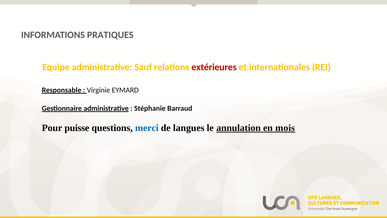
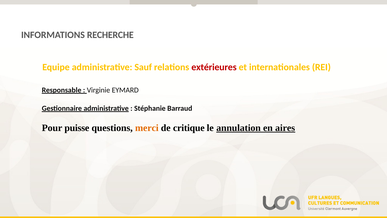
PRATIQUES: PRATIQUES -> RECHERCHE (110, 35)
merci colour: blue -> orange (147, 128)
langues: langues -> critique (189, 128)
mois: mois -> aires (285, 128)
